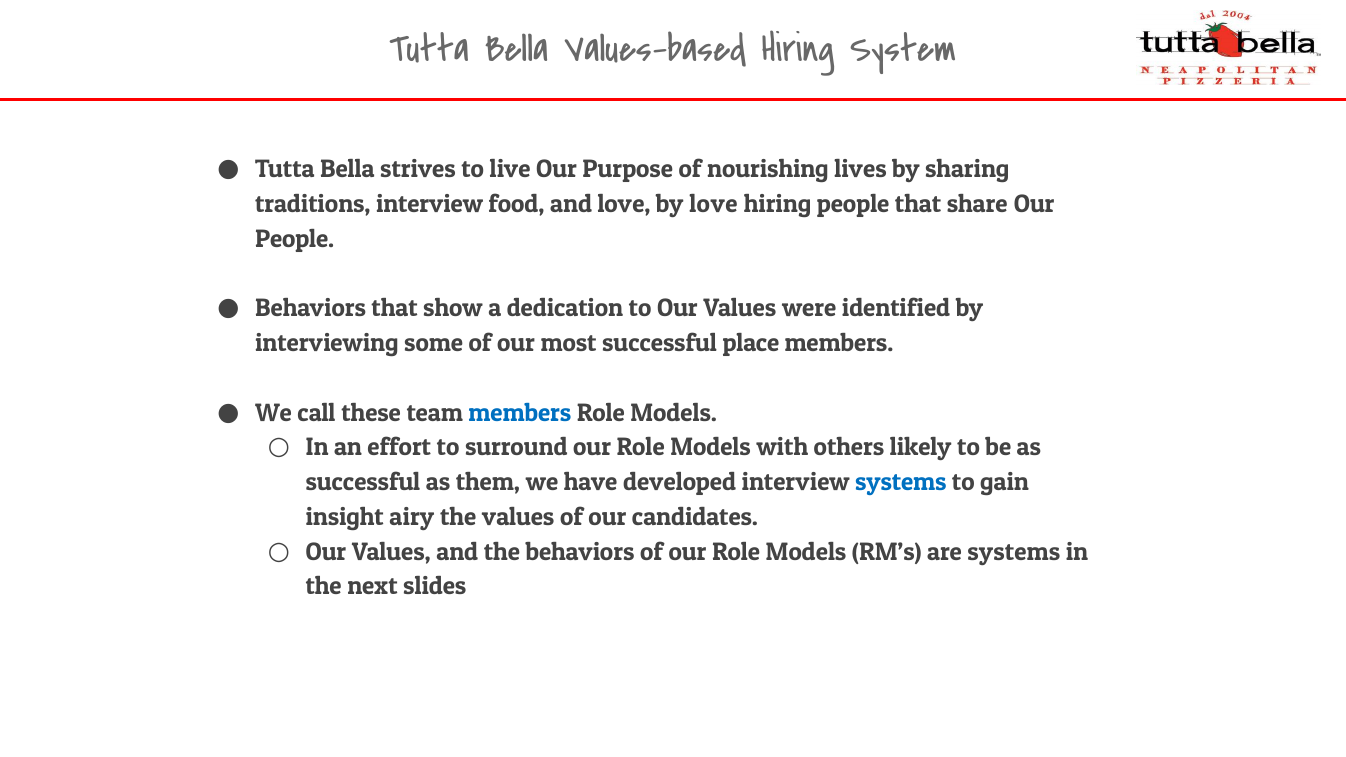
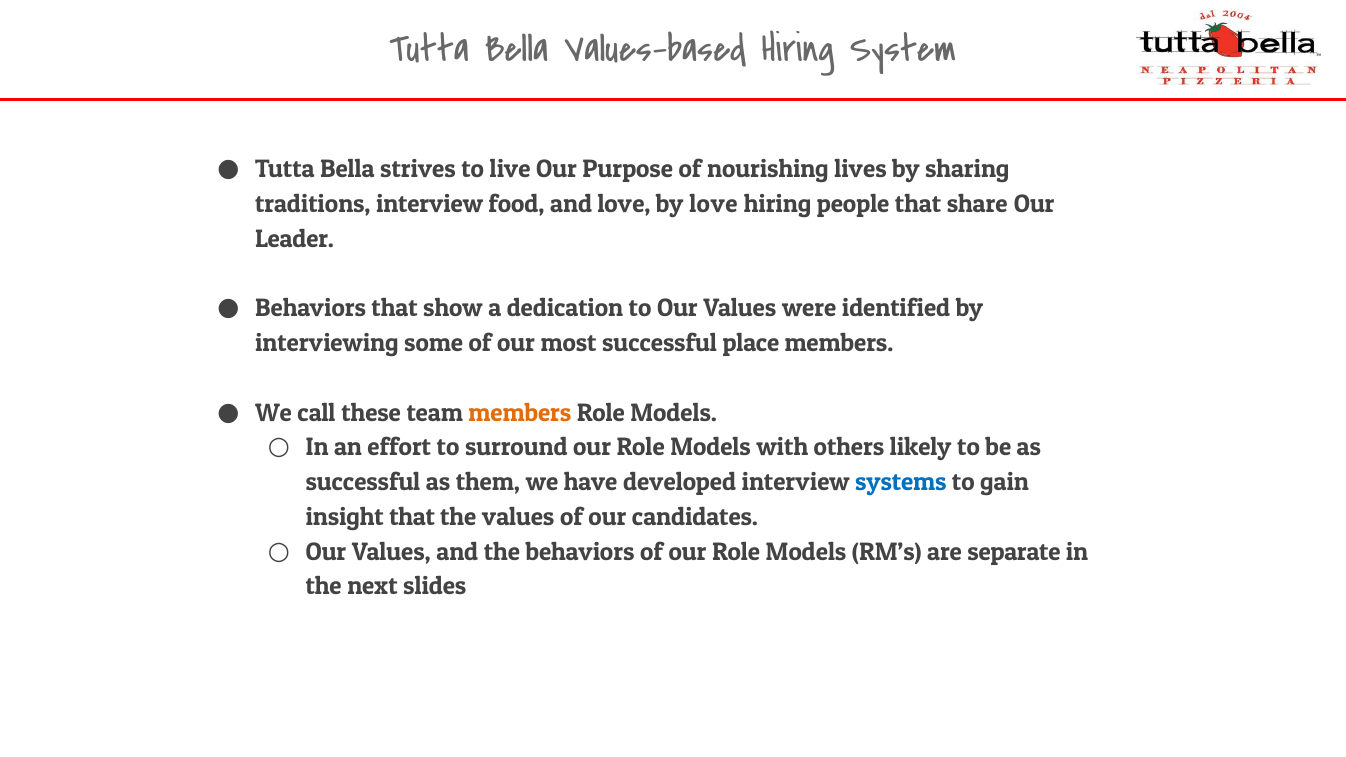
People: People -> Leader (295, 239)
members colour: blue -> orange (520, 413)
insight airy: airy -> that (412, 517)
are systems: systems -> separate (1014, 552)
